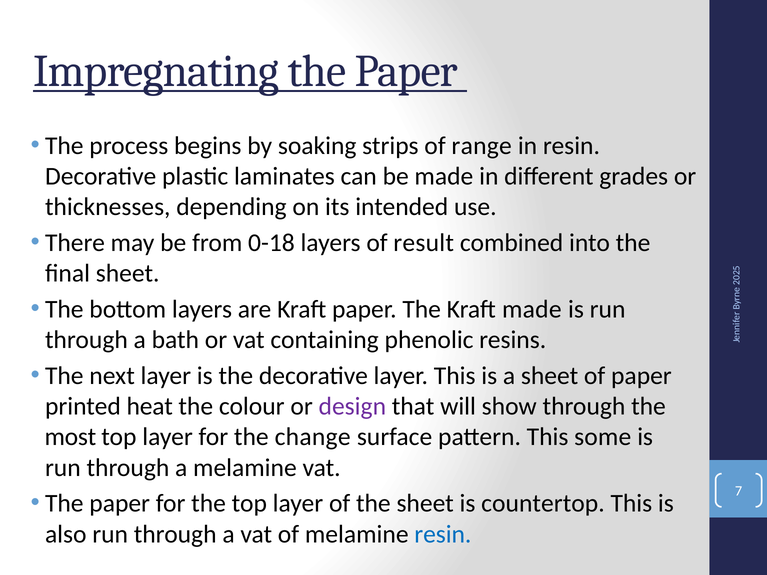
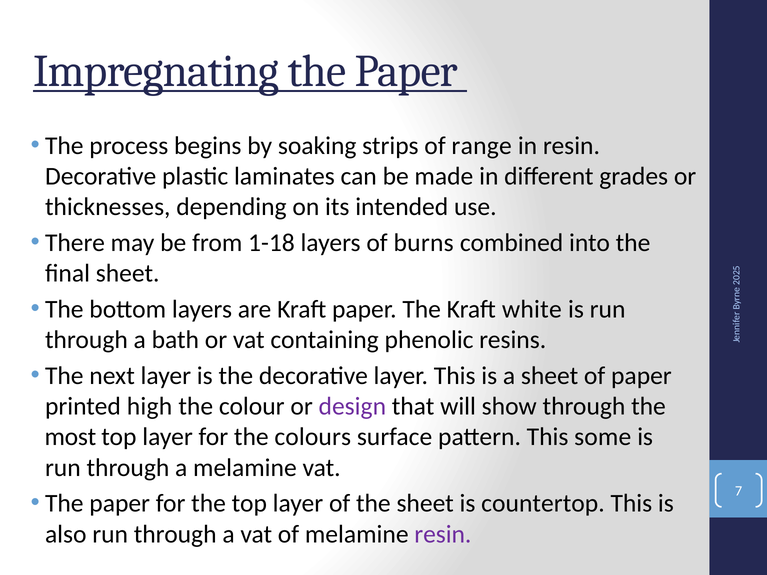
0-18: 0-18 -> 1-18 (271, 243)
result: result -> burns (424, 243)
Kraft made: made -> white (532, 309)
heat: heat -> high (150, 407)
change: change -> colours (313, 437)
resin colour: blue -> purple (443, 534)
